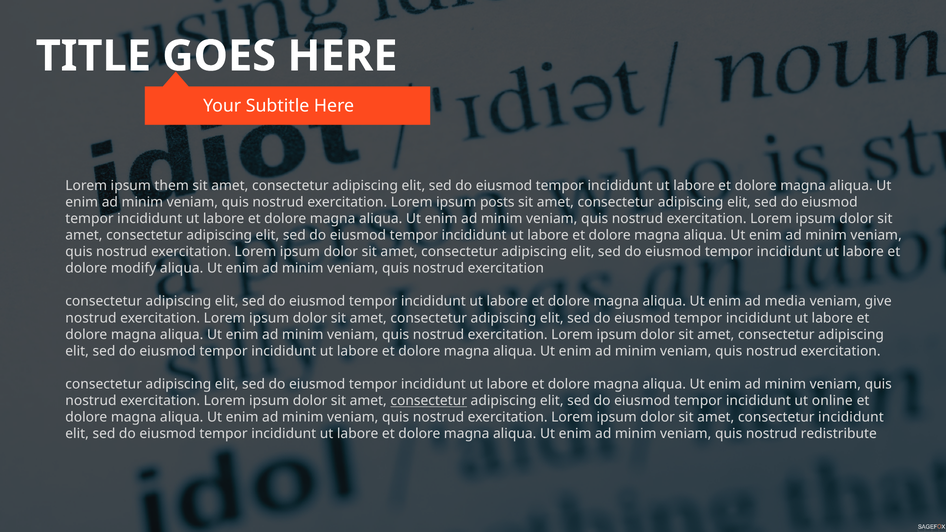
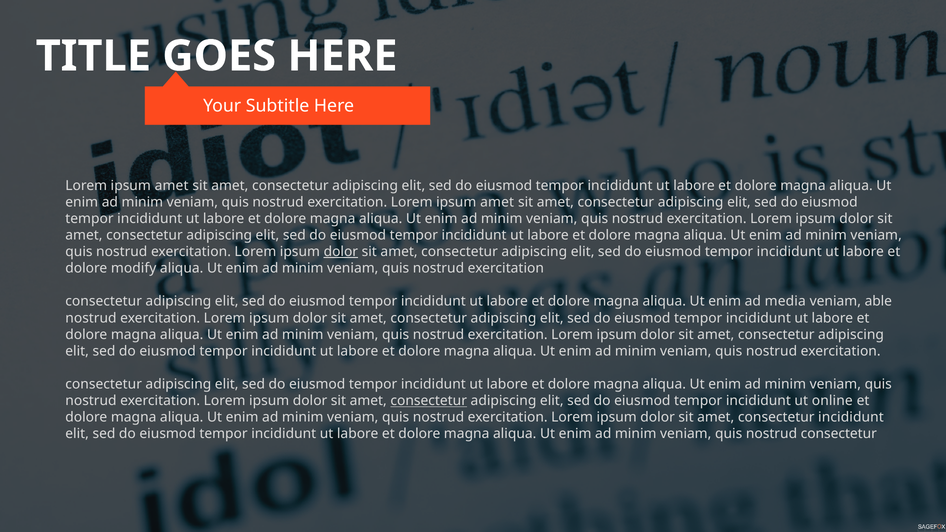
them: them -> amet (172, 186)
exercitation Lorem ipsum posts: posts -> amet (497, 202)
dolor underline: none -> present (341, 252)
give: give -> able (878, 301)
nostrud redistribute: redistribute -> consectetur (839, 434)
